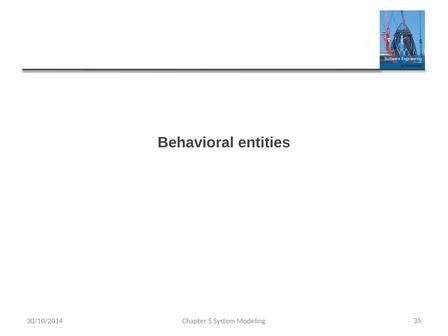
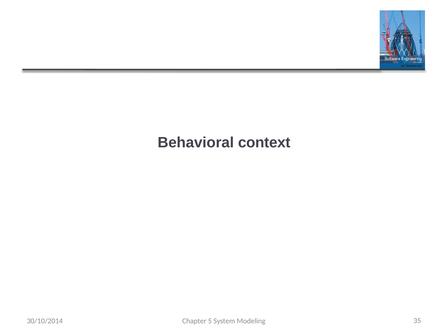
entities: entities -> context (264, 143)
